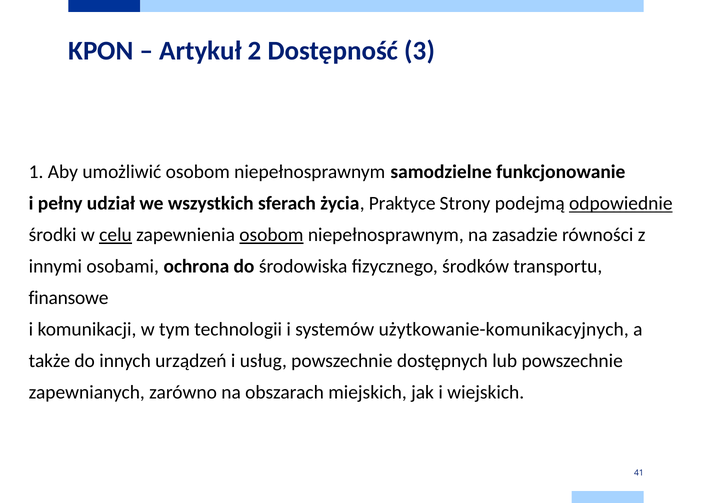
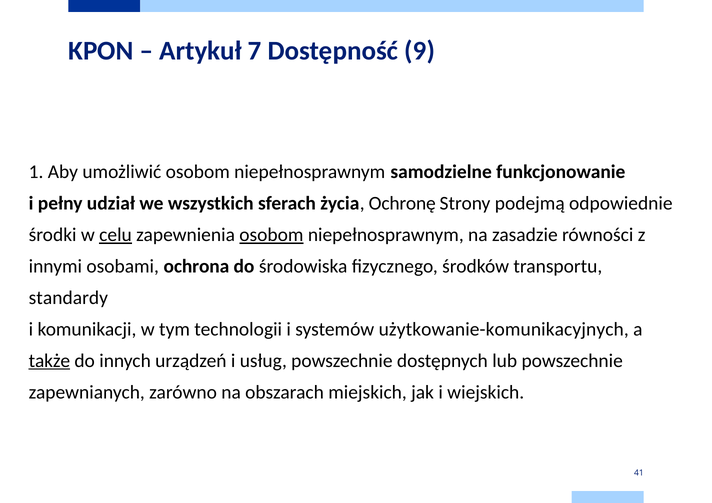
2: 2 -> 7 (255, 51)
3: 3 -> 9 (420, 51)
Praktyce: Praktyce -> Ochronę (402, 204)
odpowiednie underline: present -> none (621, 204)
finansowe: finansowe -> standardy (68, 298)
także underline: none -> present (49, 361)
